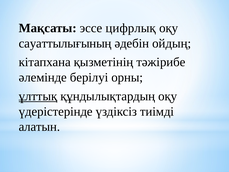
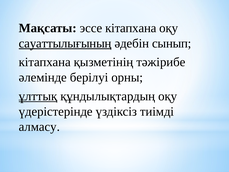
эссе цифрлық: цифрлық -> кітапхана (131, 28)
сауаттылығының underline: none -> present (65, 43)
ойдың: ойдың -> сынып (172, 43)
алатын: алатын -> алмасу (39, 127)
